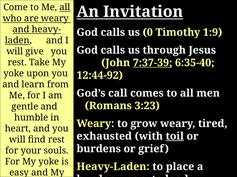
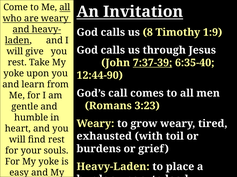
0: 0 -> 8 (148, 32)
12:44-92: 12:44-92 -> 12:44-90 (100, 76)
toil underline: present -> none (175, 137)
